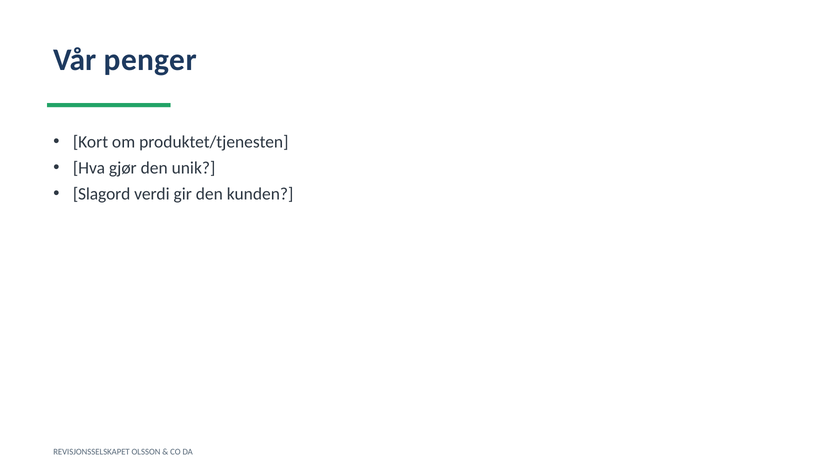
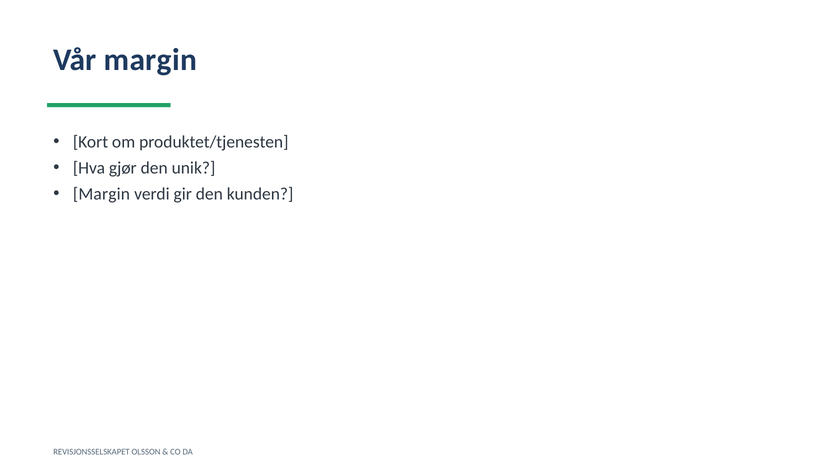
Vår penger: penger -> margin (150, 60)
Slagord: Slagord -> Margin (101, 194)
